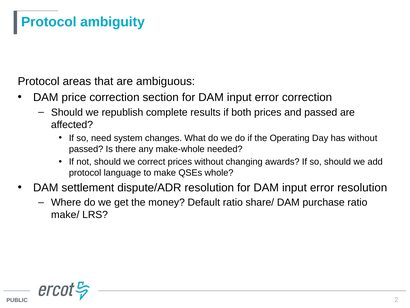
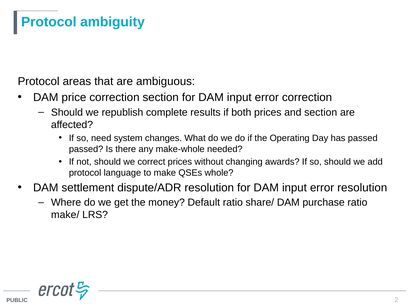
and passed: passed -> section (321, 112)
has without: without -> passed (363, 138)
